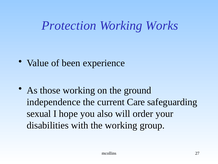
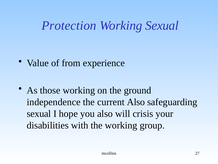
Working Works: Works -> Sexual (162, 25)
been: been -> from (71, 63)
current Care: Care -> Also (136, 102)
order: order -> crisis (143, 113)
